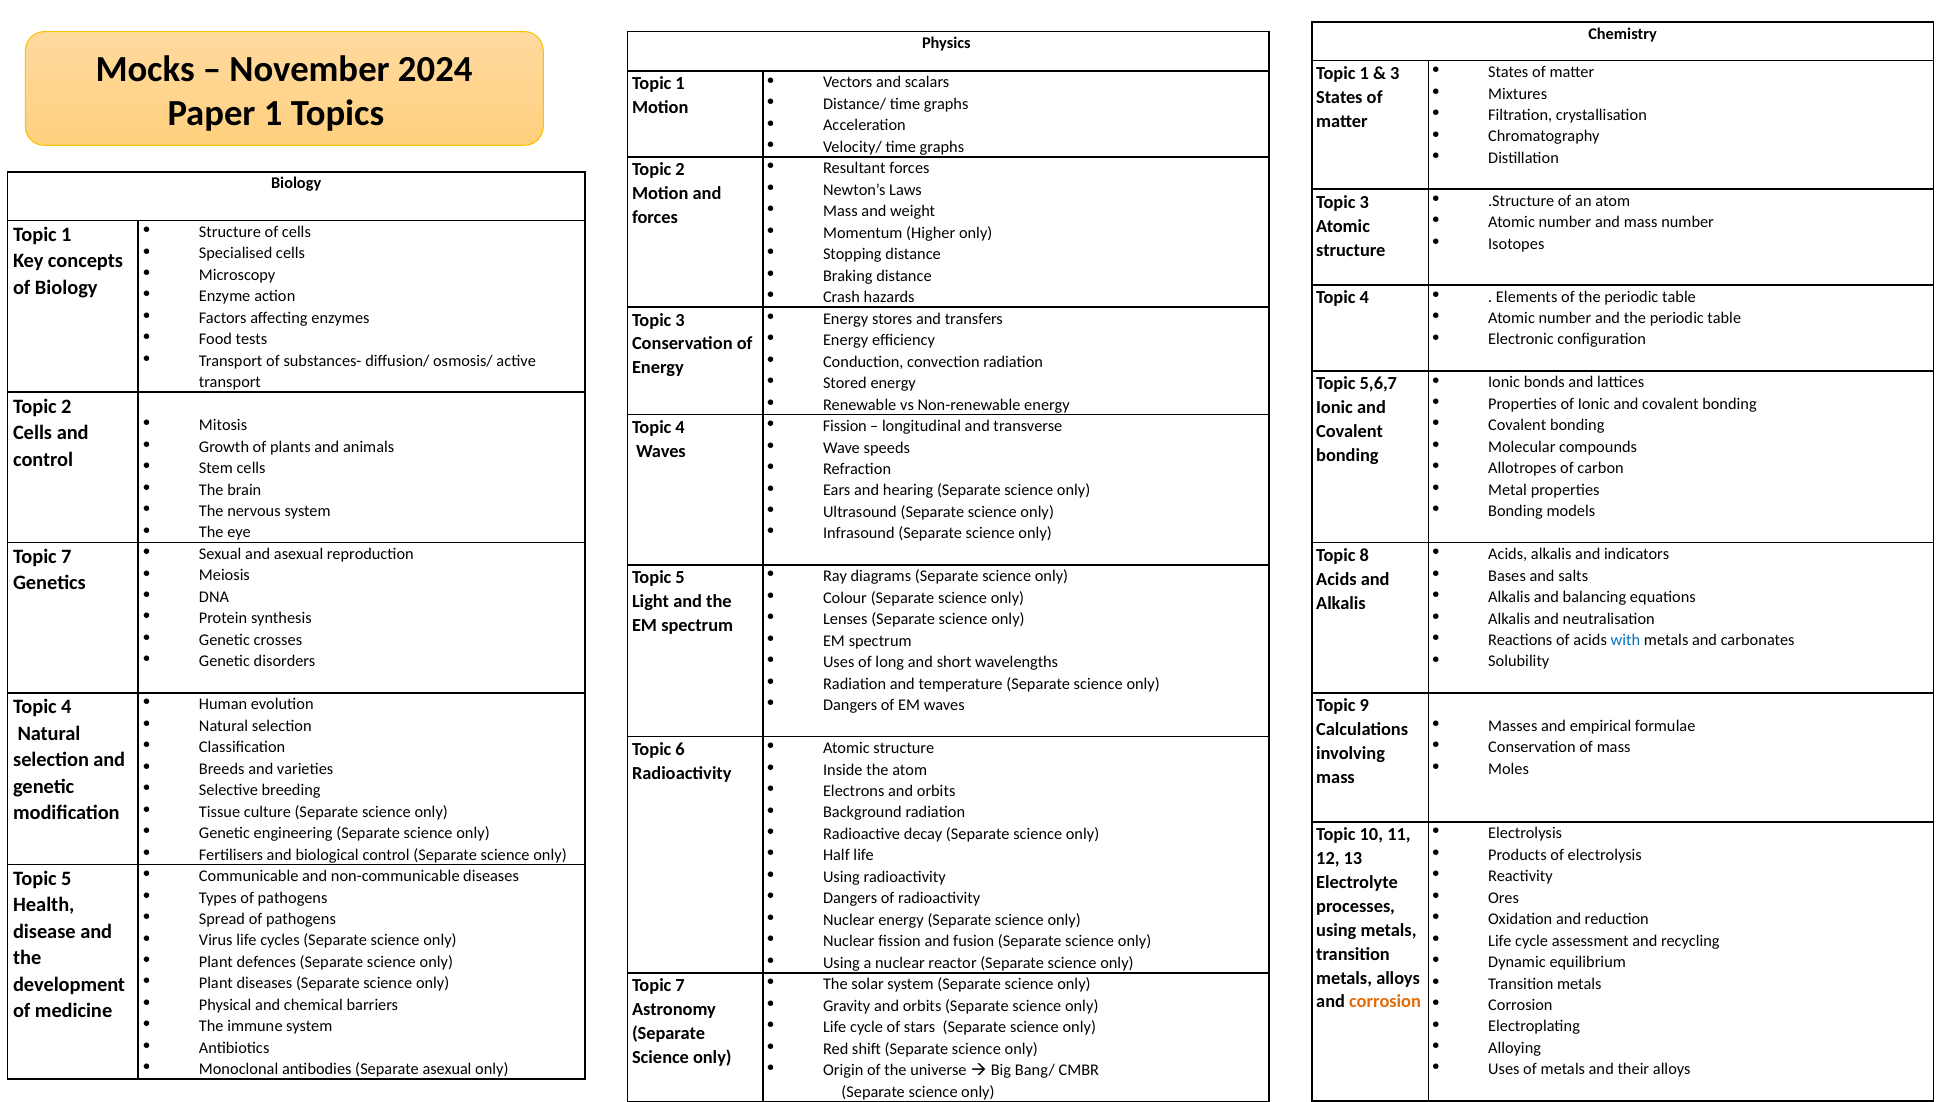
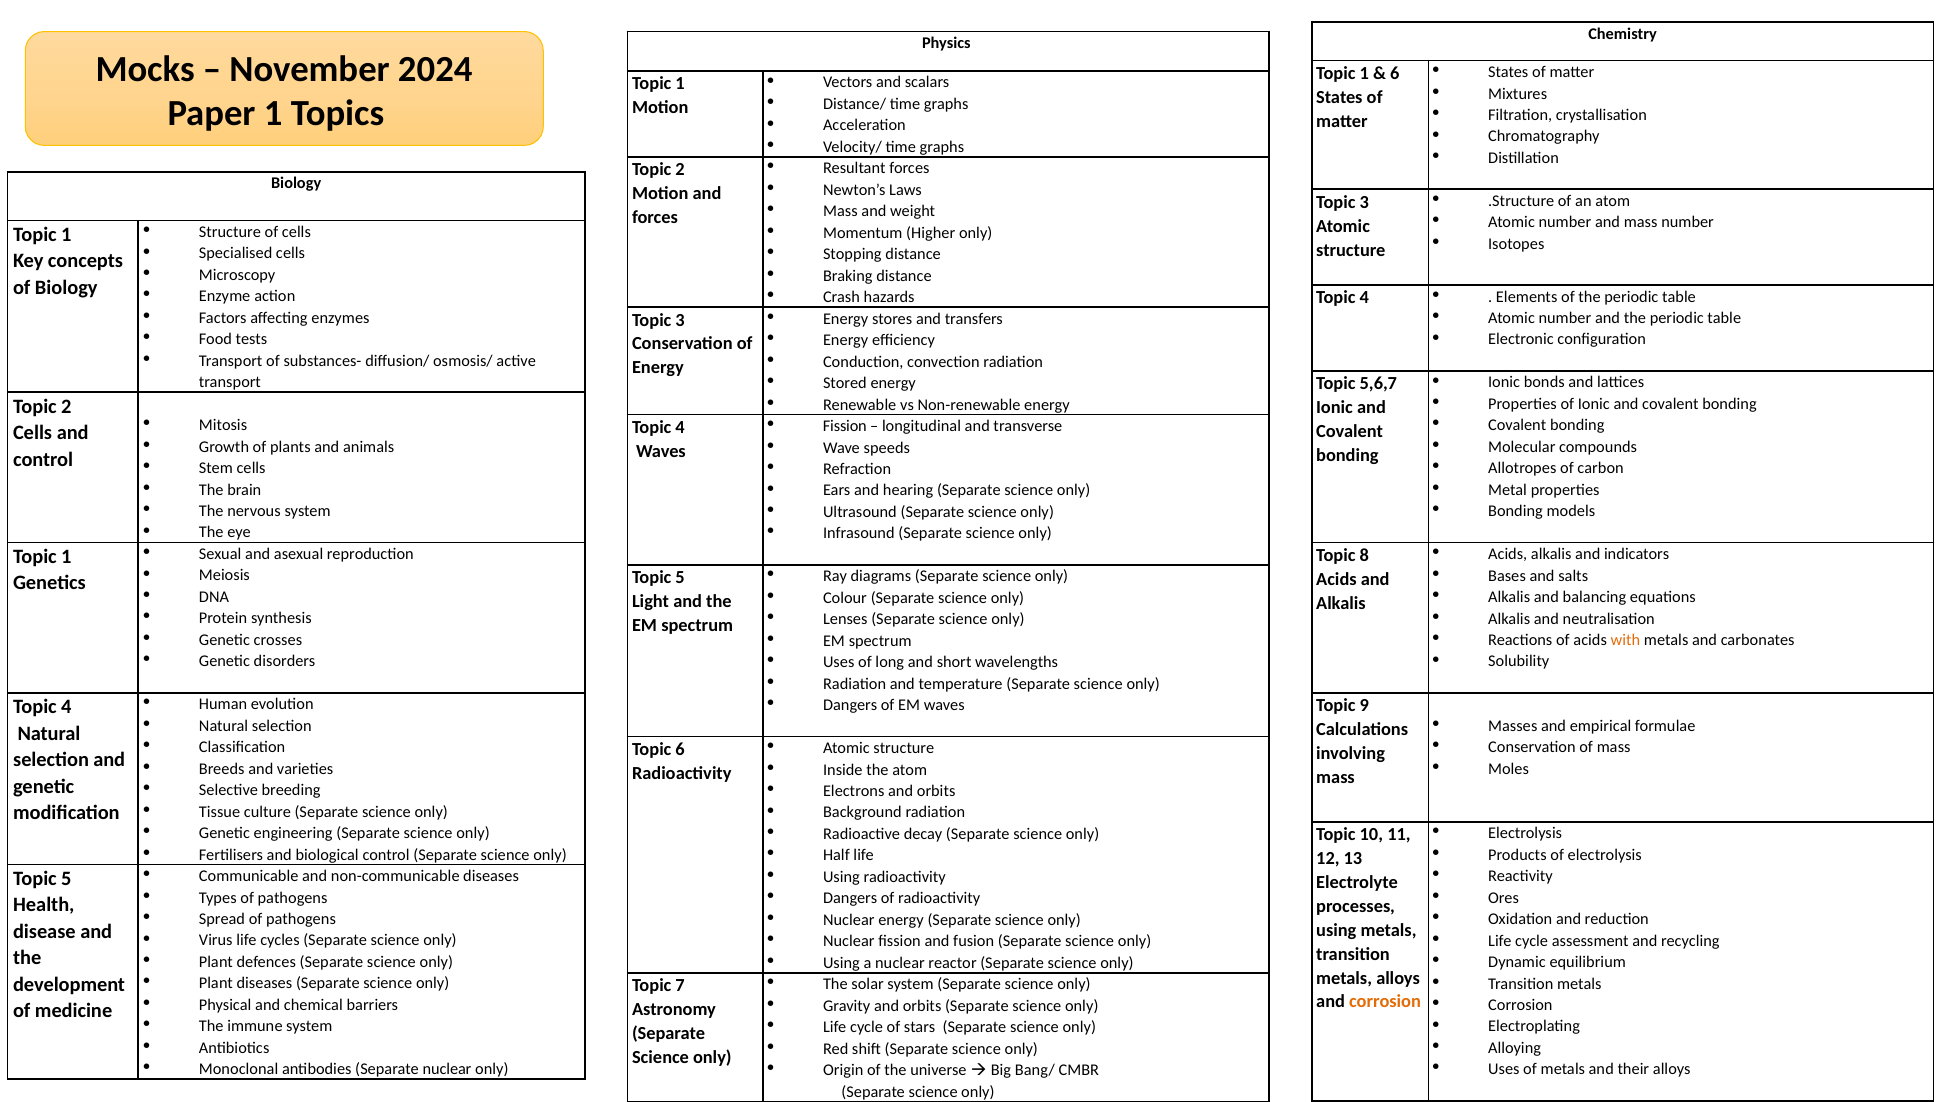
3: 3 -> 6 (1395, 73)
7: 7 -> 1 (66, 557)
with colour: blue -> orange (1625, 640)
Separate asexual: asexual -> nuclear (447, 1069)
